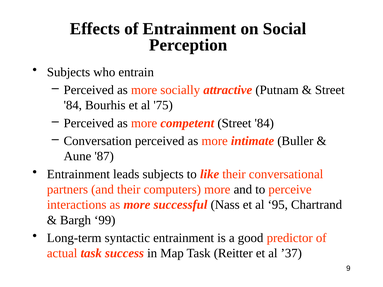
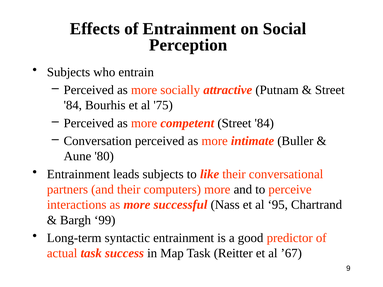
87: 87 -> 80 (104, 156)
’37: ’37 -> ’67 (291, 253)
